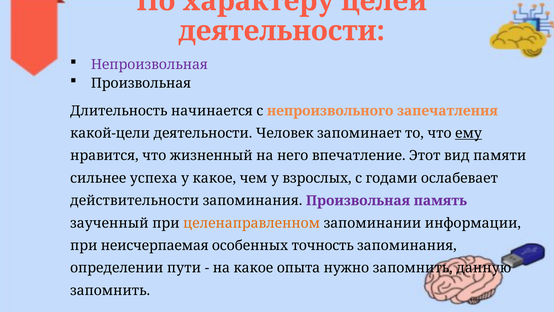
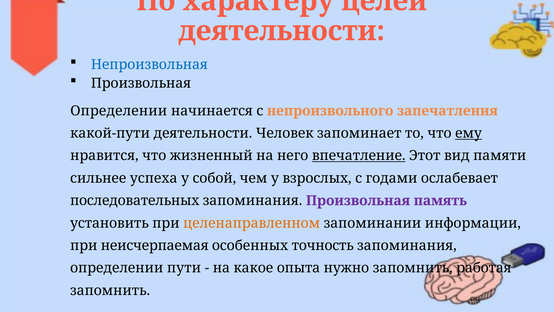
Непроизвольная colour: purple -> blue (149, 65)
Длительность: Длительность -> Определении (119, 111)
какой-цели: какой-цели -> какой-пути (110, 133)
впечатление underline: none -> present (359, 156)
у какое: какое -> собой (214, 178)
действительности: действительности -> последовательных (135, 200)
заученный: заученный -> установить (109, 223)
данную: данную -> работая (484, 268)
